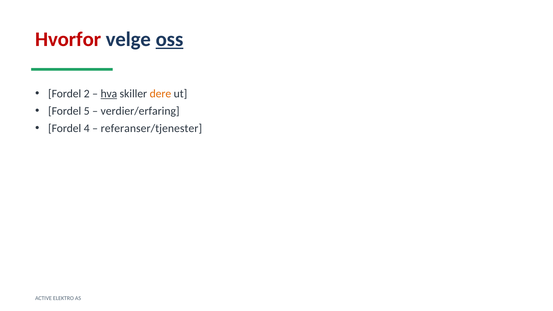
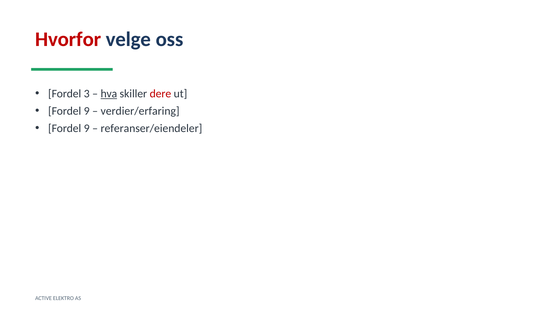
oss underline: present -> none (170, 39)
2: 2 -> 3 (87, 94)
dere colour: orange -> red (160, 94)
5: 5 -> 9 (87, 111)
4: 4 -> 9 (87, 128)
referanser/tjenester: referanser/tjenester -> referanser/eiendeler (151, 128)
